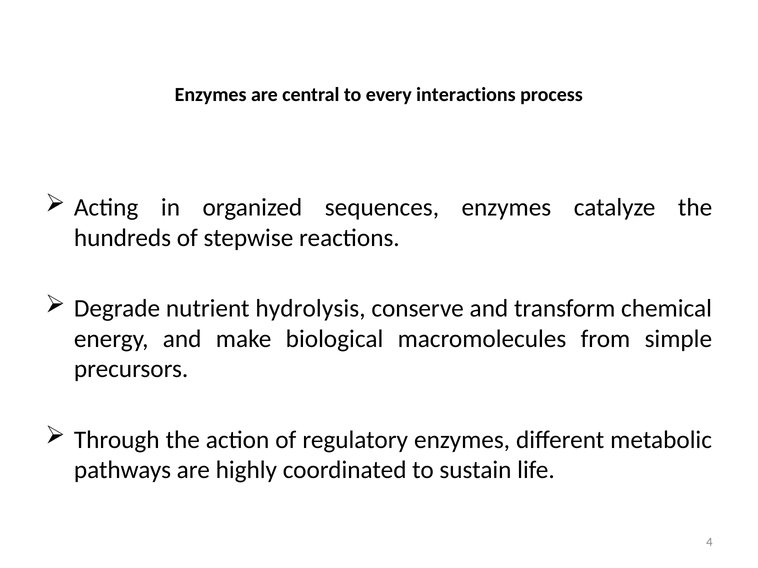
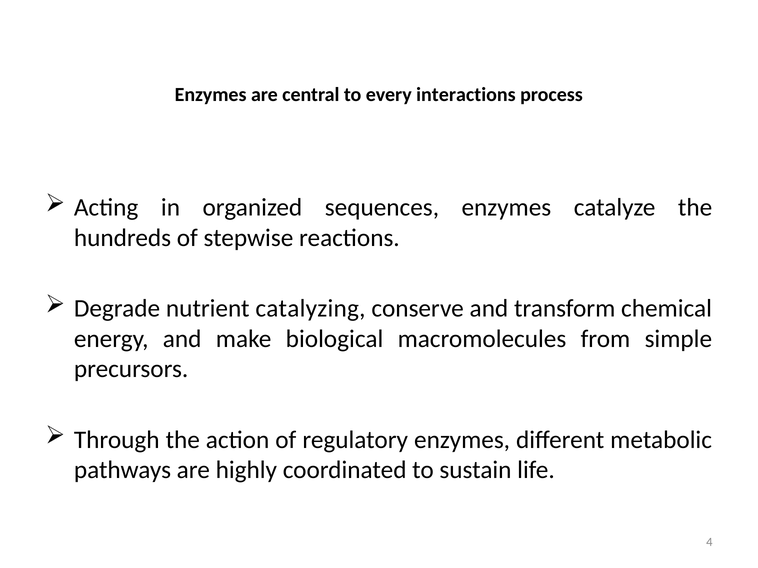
hydrolysis: hydrolysis -> catalyzing (310, 309)
